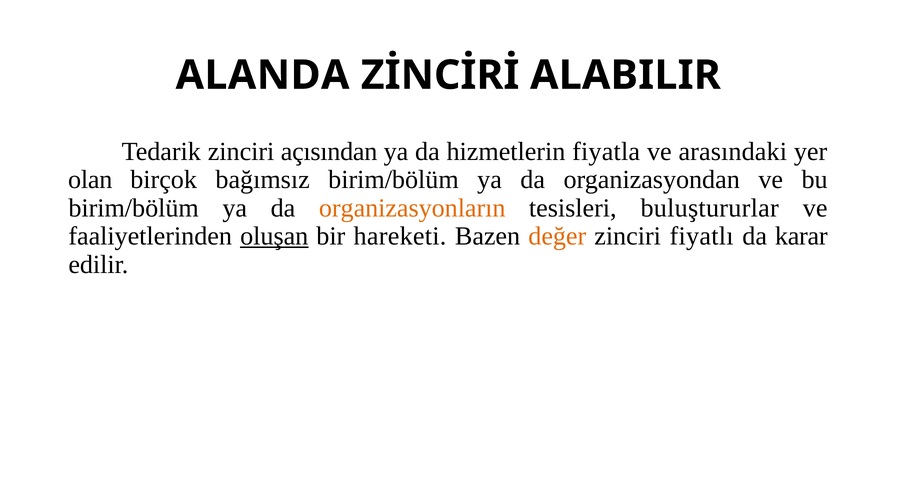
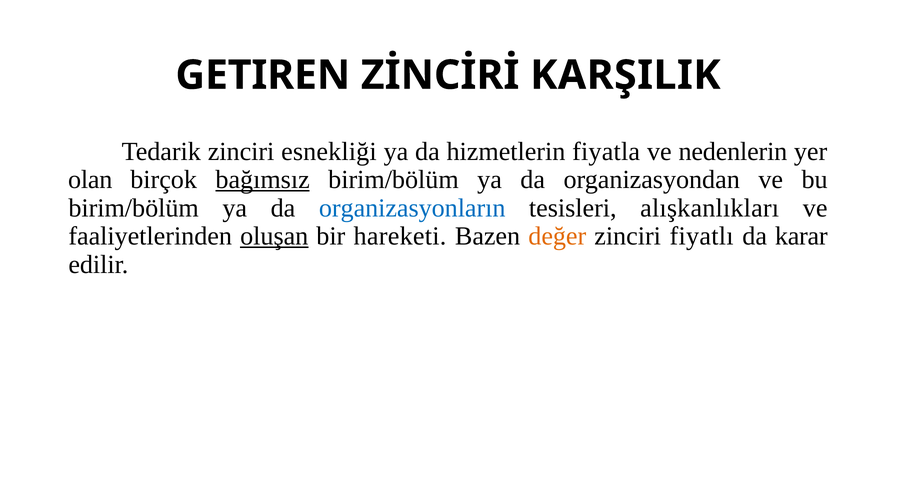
ALANDA: ALANDA -> GETIREN (263, 75)
ALABILIR: ALABILIR -> KARŞILIK (625, 75)
açısından: açısından -> esnekliği (329, 152)
arasındaki: arasındaki -> nedenlerin (733, 152)
bağımsız underline: none -> present (263, 180)
organizasyonların colour: orange -> blue (412, 208)
buluştururlar: buluştururlar -> alışkanlıkları (710, 208)
